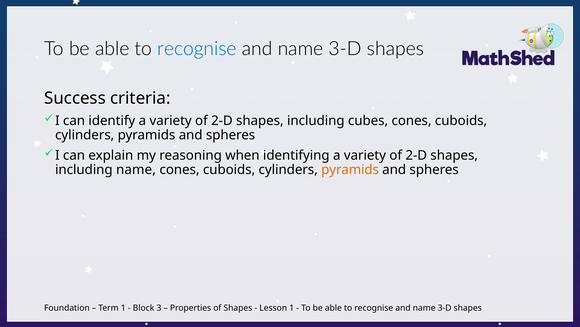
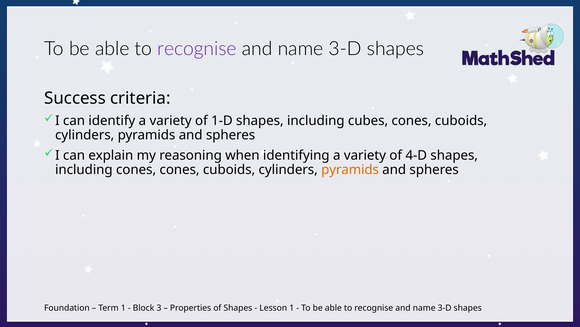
recognise colour: blue -> purple (197, 49)
2-D: 2-D -> 1-D (222, 120)
2-D: 2-D -> 4-D (416, 155)
including name: name -> cones (136, 170)
